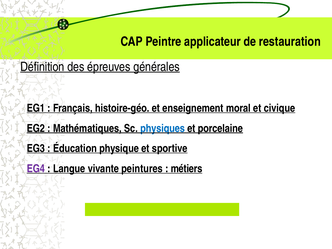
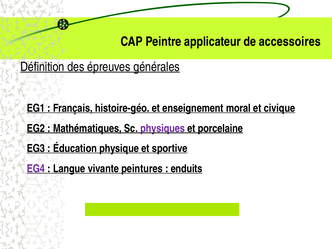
restauration: restauration -> accessoires (290, 42)
physiques colour: blue -> purple (163, 128)
métiers: métiers -> enduits (187, 169)
